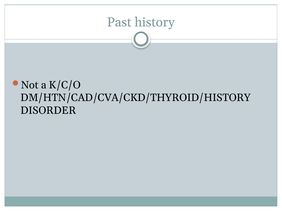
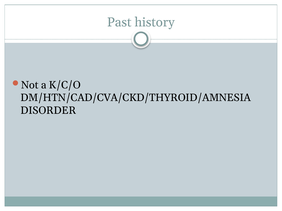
DM/HTN/CAD/CVA/CKD/THYROID/HISTORY: DM/HTN/CAD/CVA/CKD/THYROID/HISTORY -> DM/HTN/CAD/CVA/CKD/THYROID/AMNESIA (136, 98)
